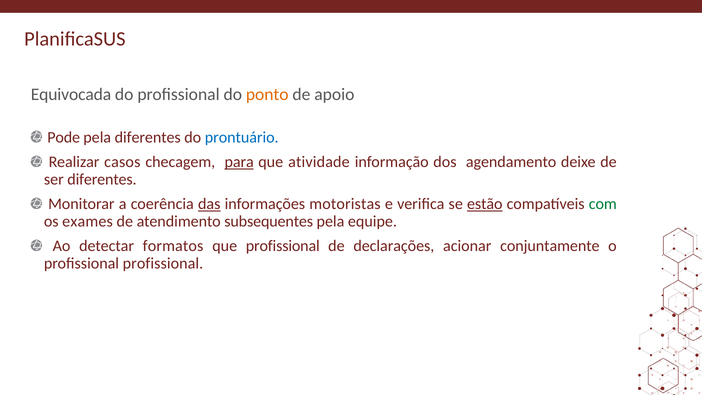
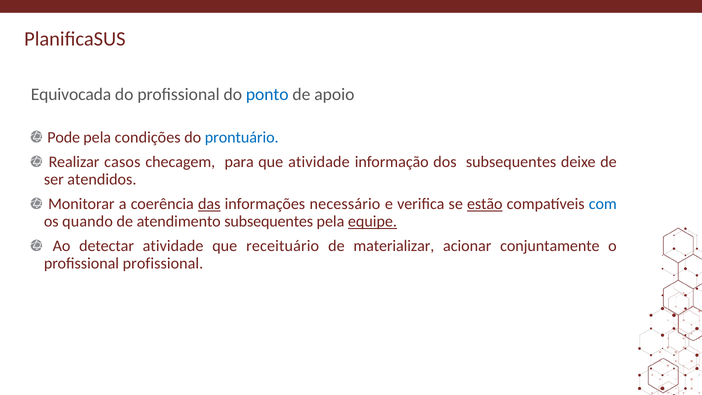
ponto colour: orange -> blue (267, 95)
pela diferentes: diferentes -> condições (148, 137)
para underline: present -> none (239, 162)
dos agendamento: agendamento -> subsequentes (511, 162)
ser diferentes: diferentes -> atendidos (102, 179)
motoristas: motoristas -> necessário (345, 204)
com colour: green -> blue (603, 204)
exames: exames -> quando (88, 221)
equipe underline: none -> present (373, 221)
detectar formatos: formatos -> atividade (173, 246)
que profissional: profissional -> receituário (283, 246)
declarações: declarações -> materializar (394, 246)
